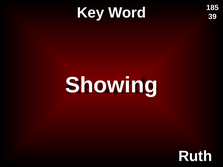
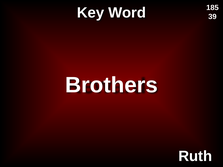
Showing: Showing -> Brothers (111, 85)
